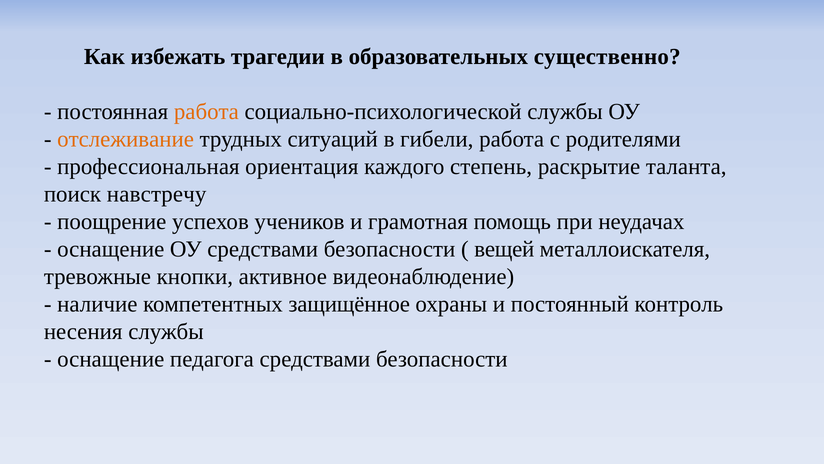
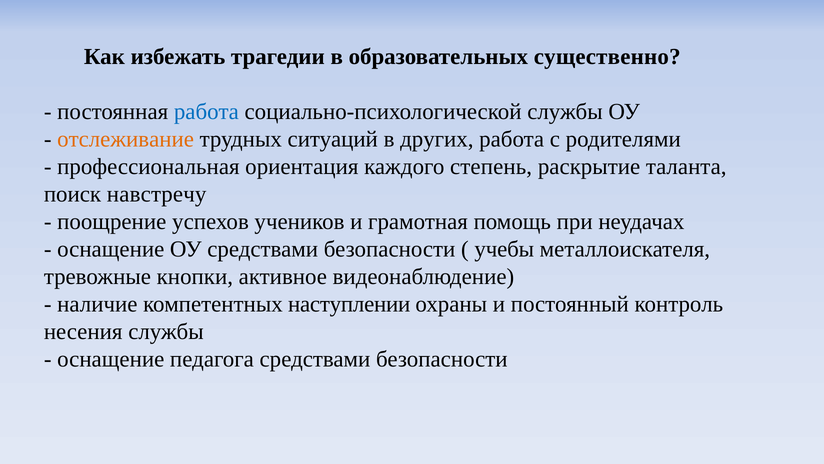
работа colour: orange -> blue (206, 111)
гибели: гибели -> других (437, 139)
вещей: вещей -> учебы (504, 249)
защищённое: защищённое -> наступлении (349, 304)
